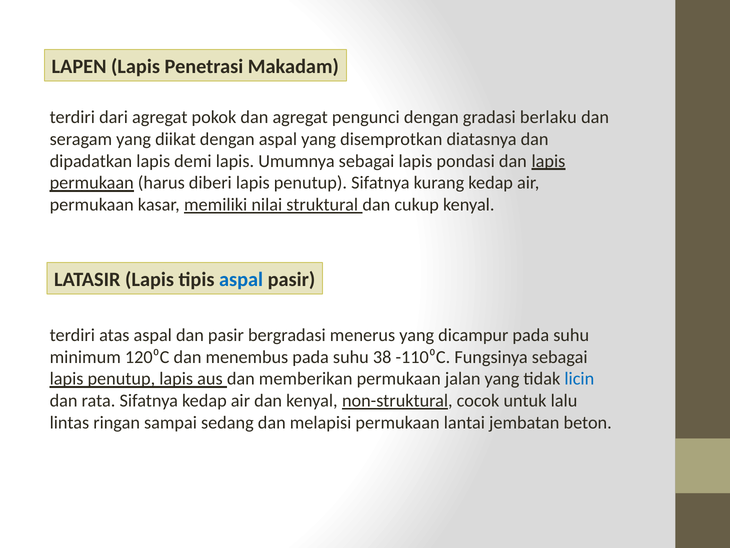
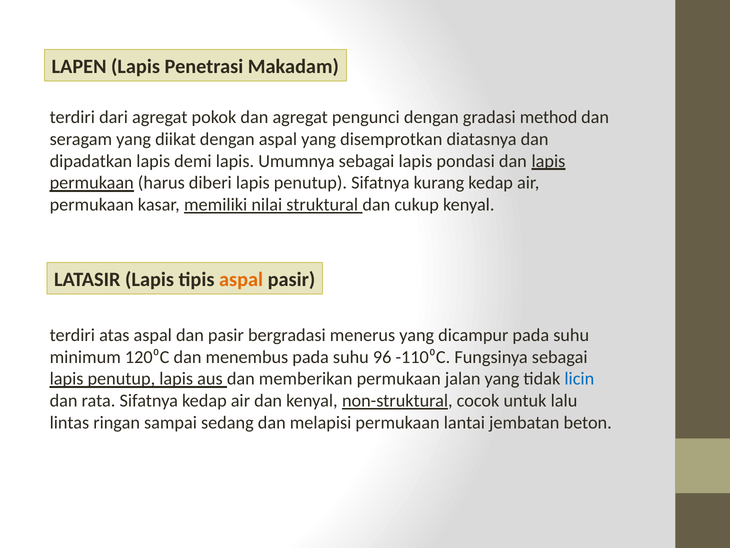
berlaku: berlaku -> method (549, 117)
aspal colour: blue -> orange (241, 279)
38: 38 -> 96 (382, 357)
